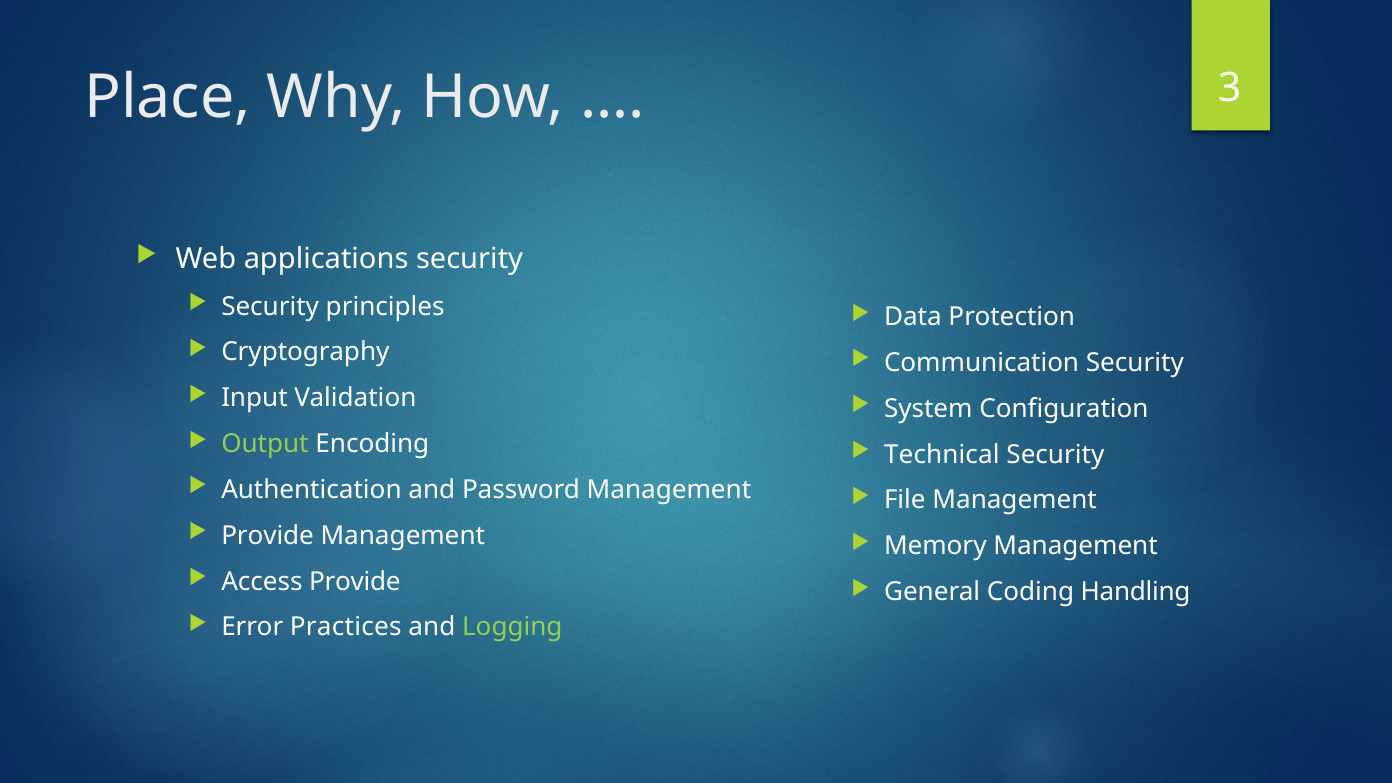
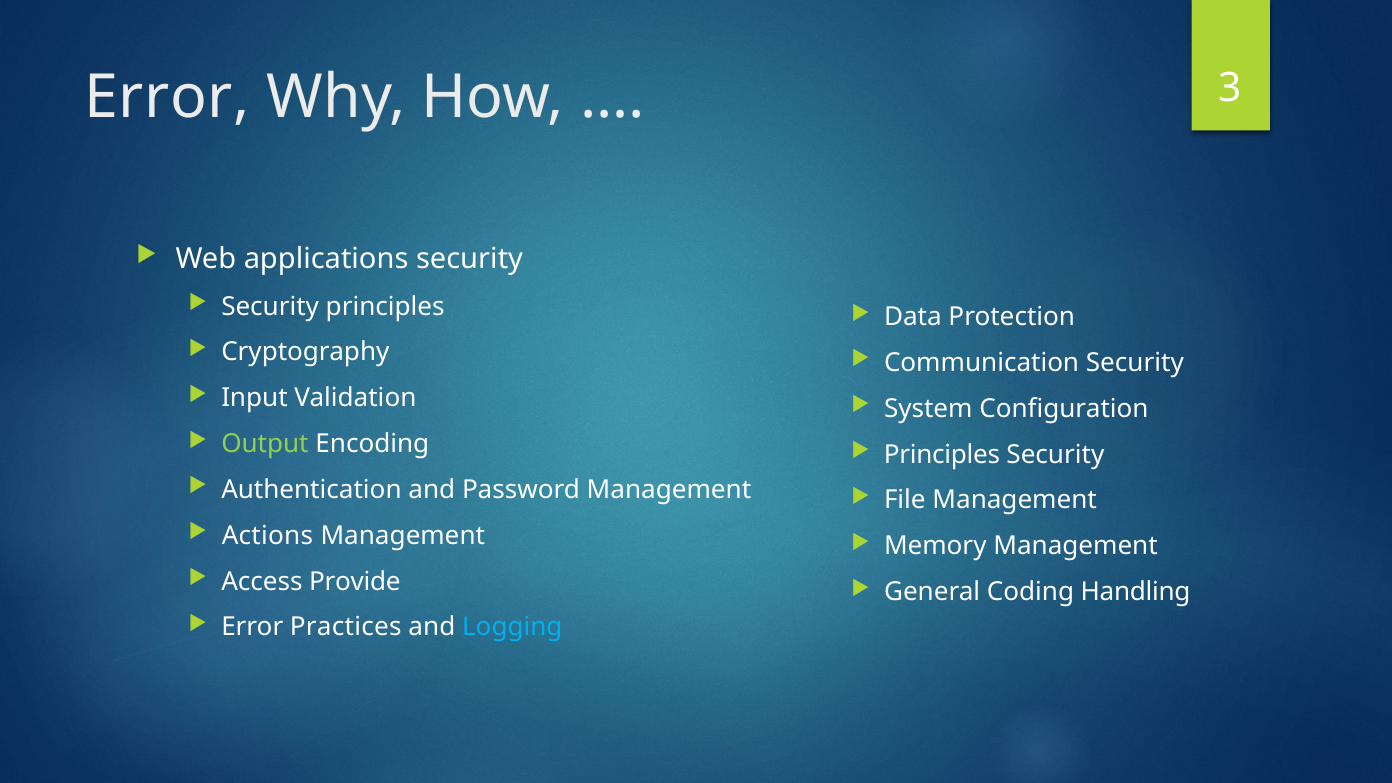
Place: Place -> Error (167, 98)
Technical: Technical -> Principles (942, 455)
Provide: Provide -> Actions (267, 536)
Logging colour: light green -> light blue (512, 627)
